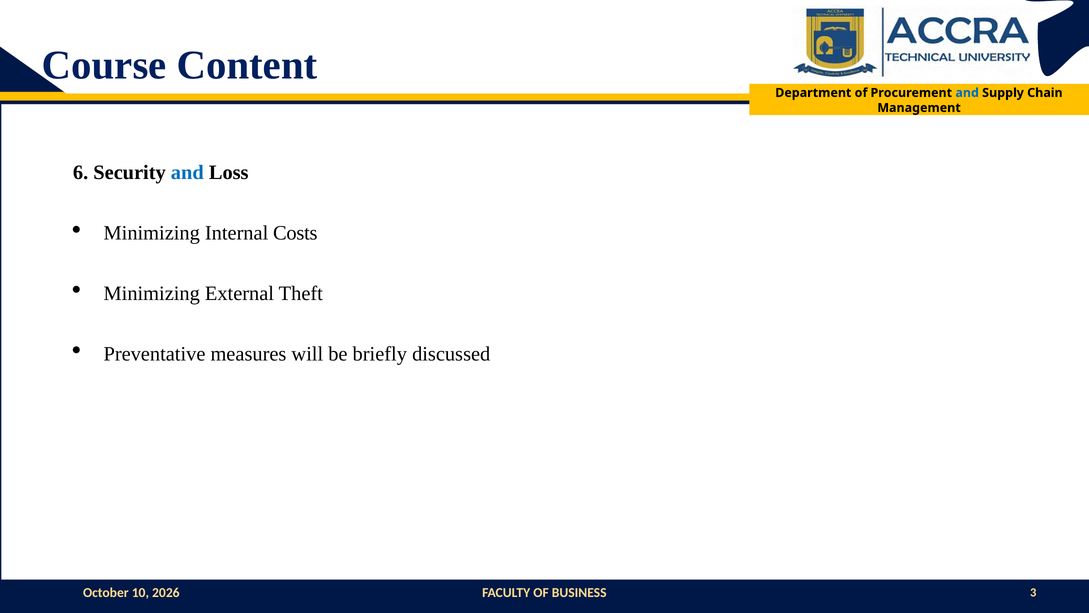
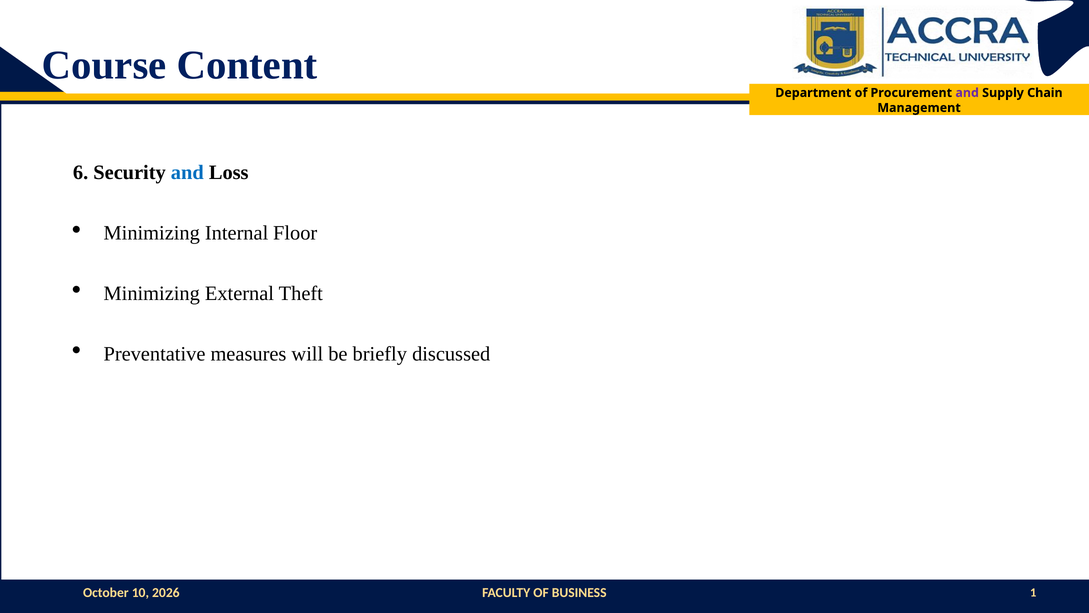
and colour: blue -> purple (967, 93)
Costs: Costs -> Floor (295, 233)
3: 3 -> 1 (1033, 592)
